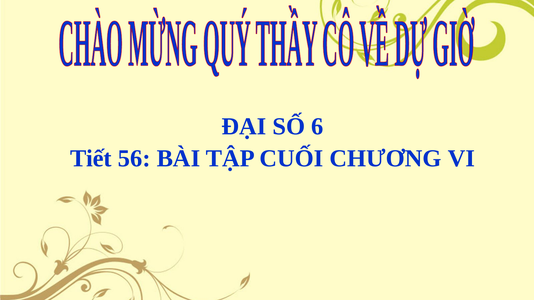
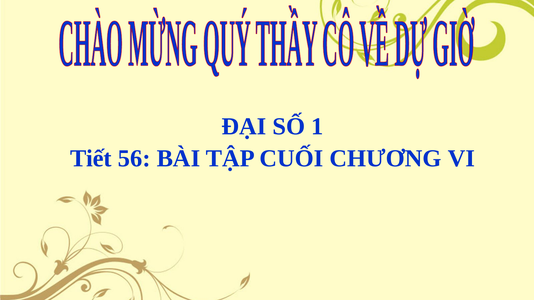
6: 6 -> 1 (317, 127)
